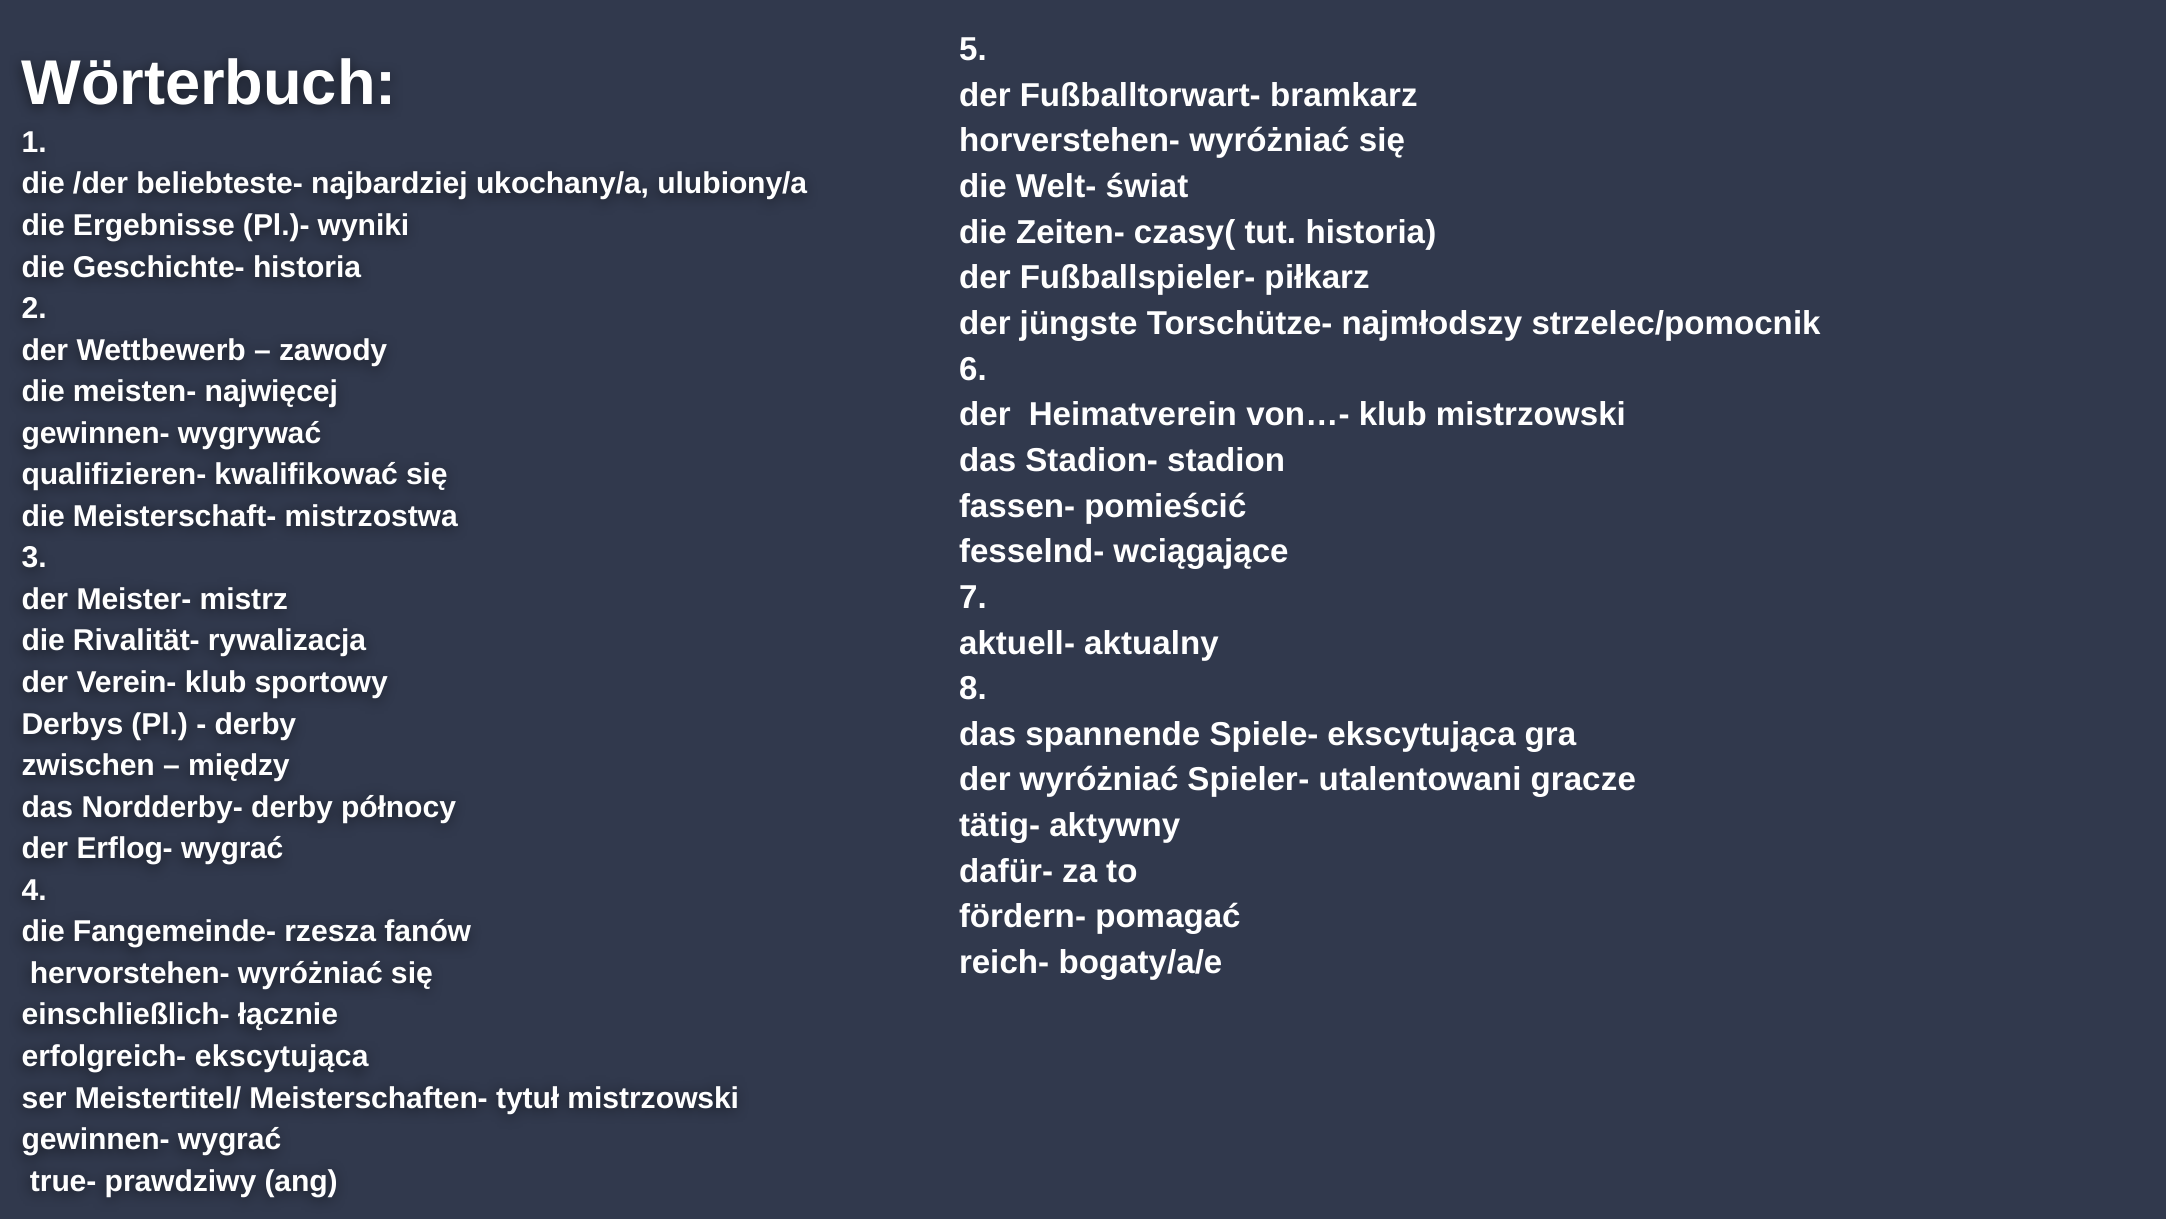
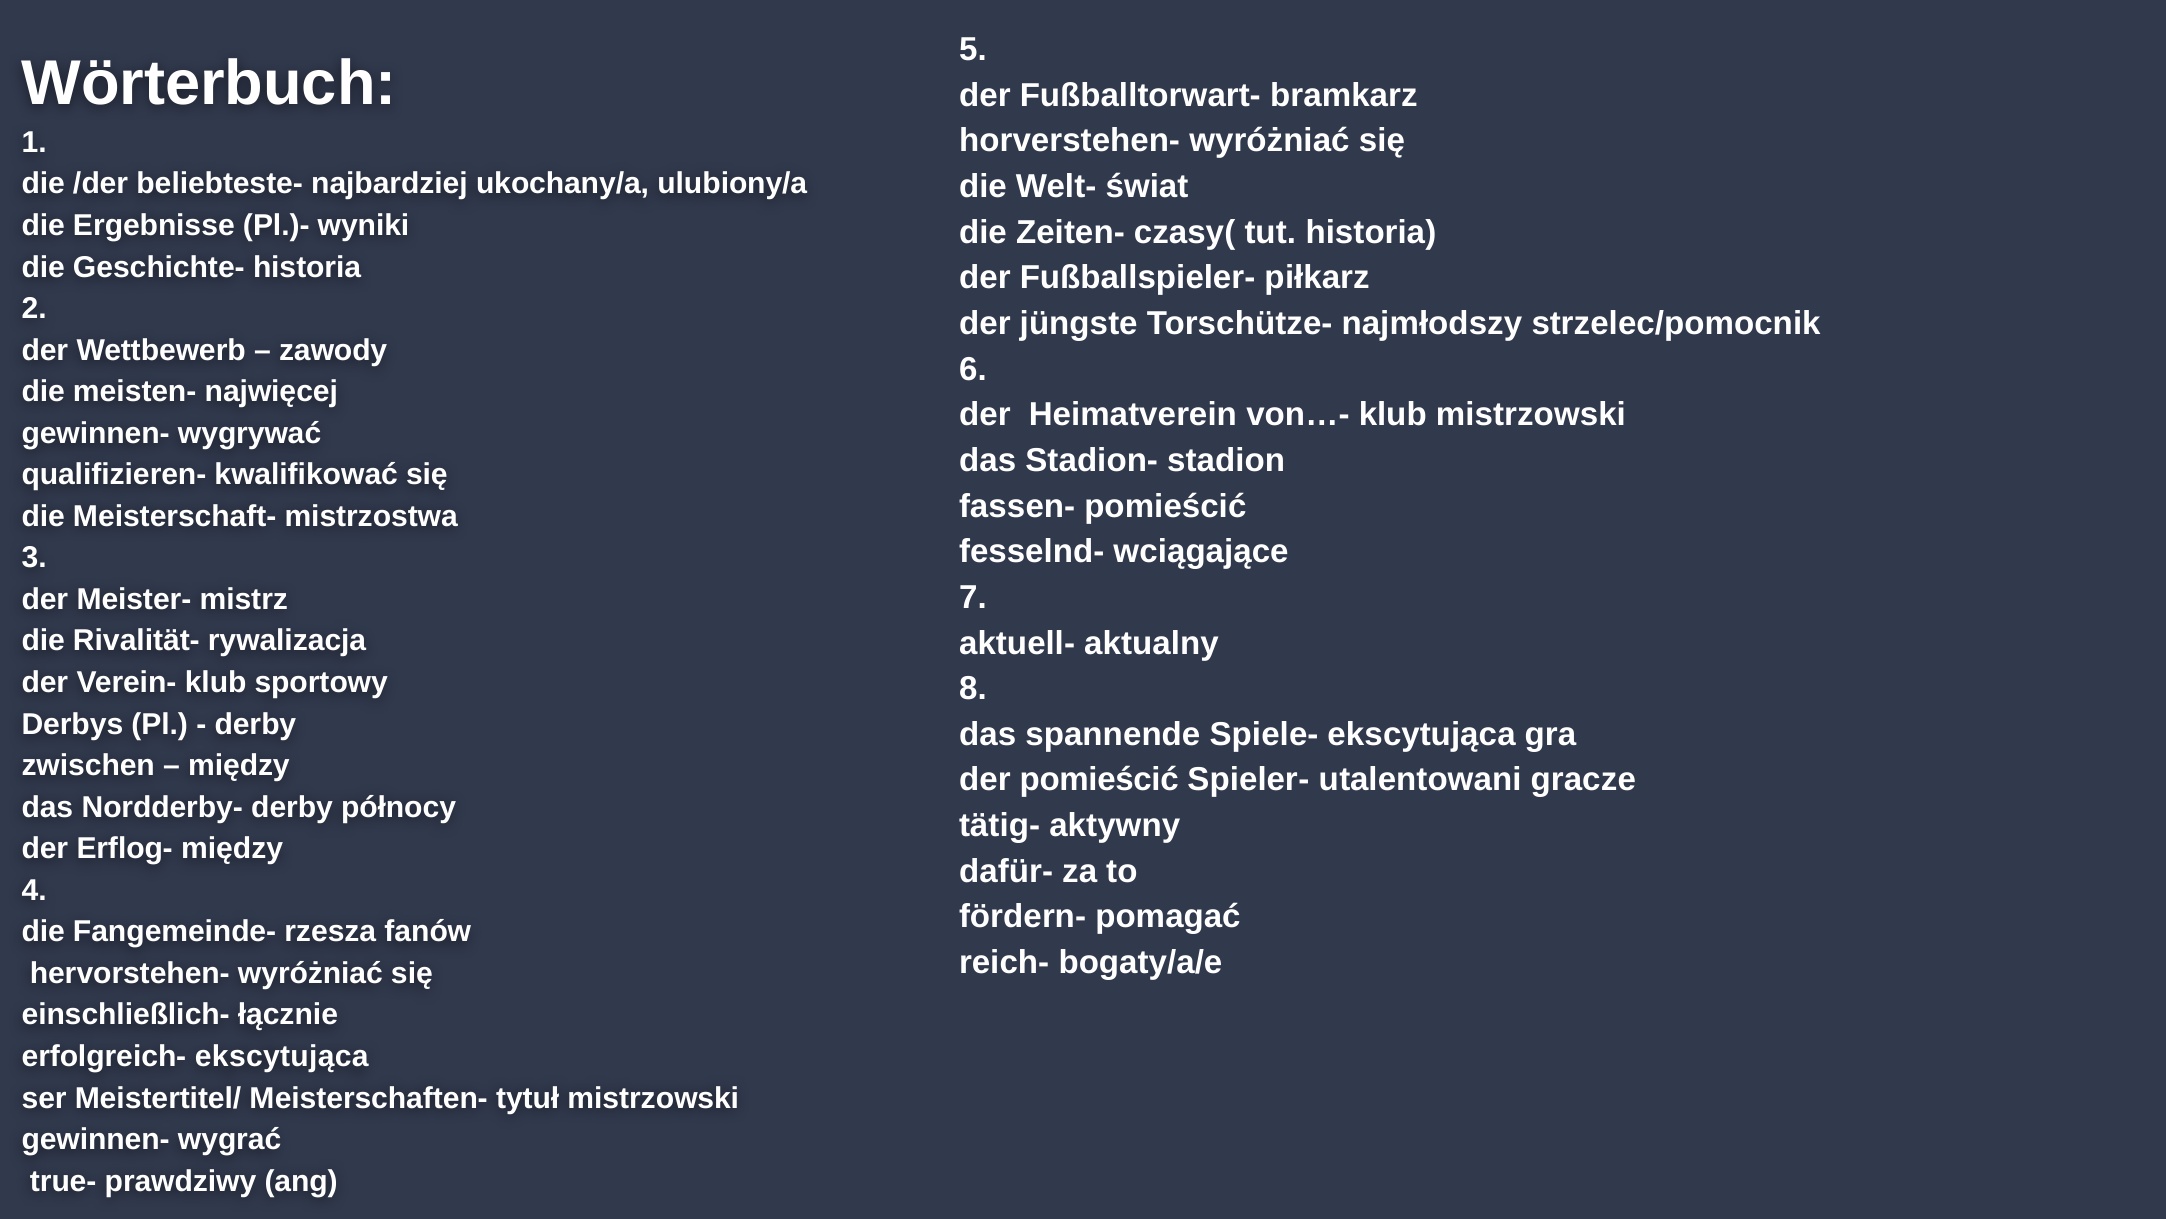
der wyróżniać: wyróżniać -> pomieścić (1099, 780)
Erflog- wygrać: wygrać -> między (232, 848)
